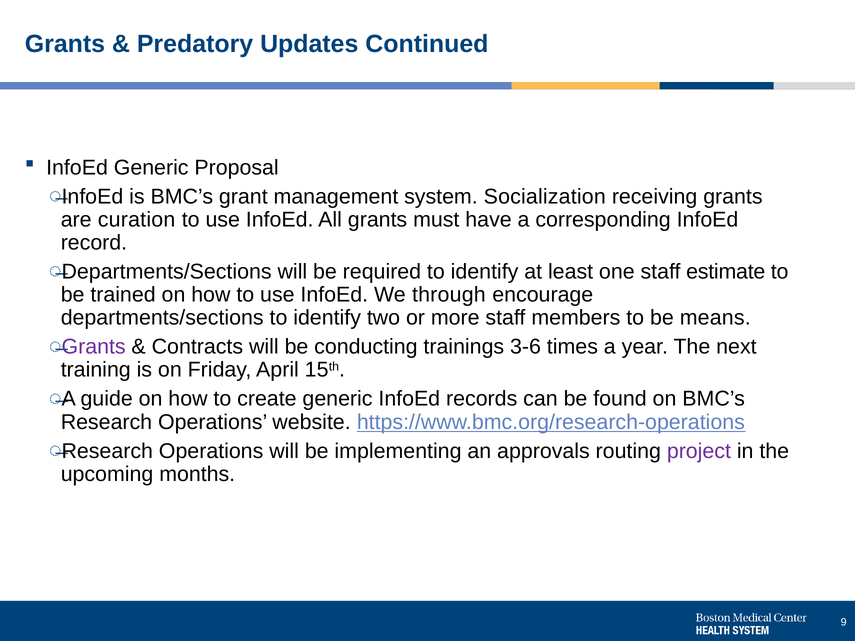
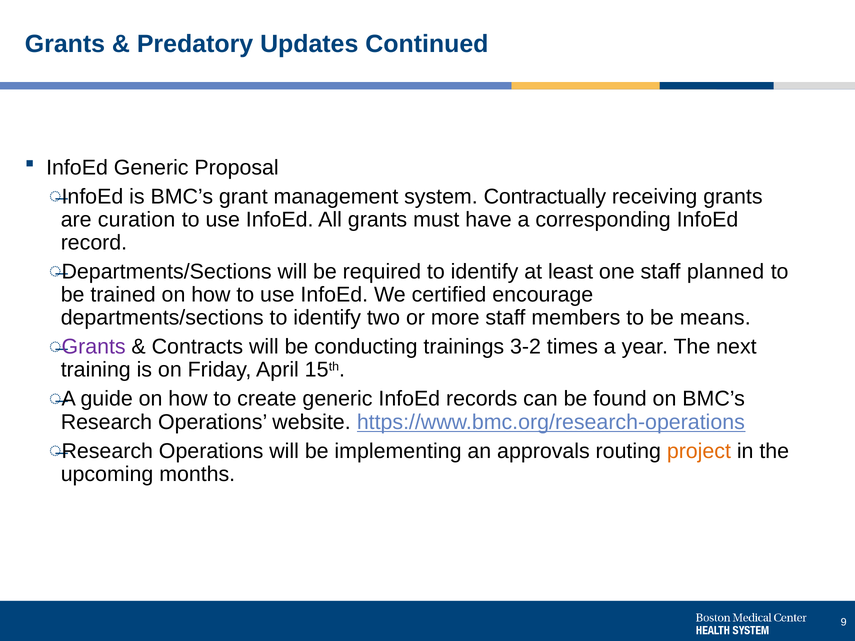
Socialization: Socialization -> Contractually (545, 197)
estimate: estimate -> planned (726, 272)
through: through -> certified (449, 295)
3-6: 3-6 -> 3-2 (526, 347)
project colour: purple -> orange (699, 451)
